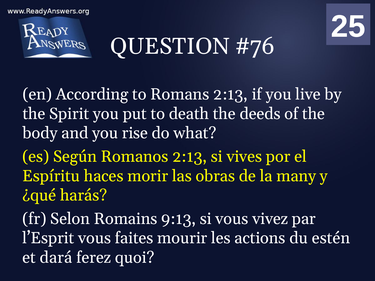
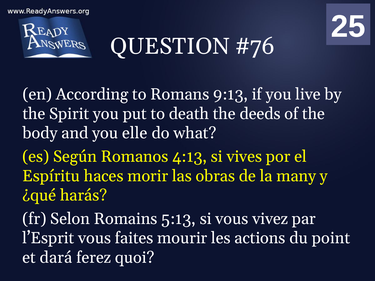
Romans 2:13: 2:13 -> 9:13 (230, 94)
rise: rise -> elle (135, 133)
Romanos 2:13: 2:13 -> 4:13 (190, 157)
9:13: 9:13 -> 5:13 (179, 219)
estén: estén -> point (331, 238)
